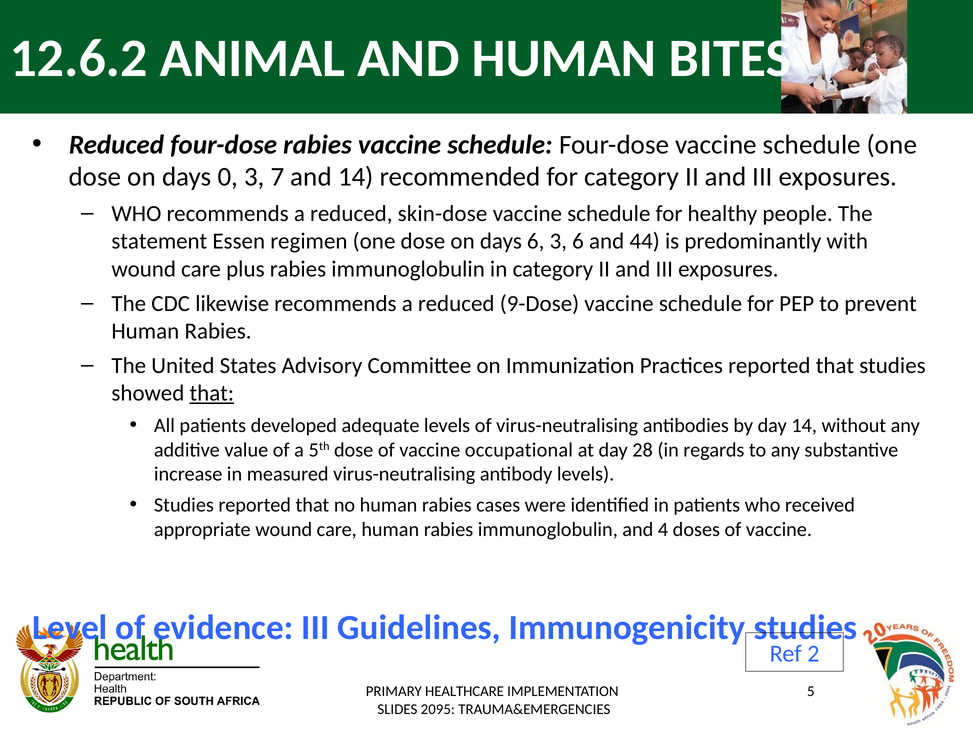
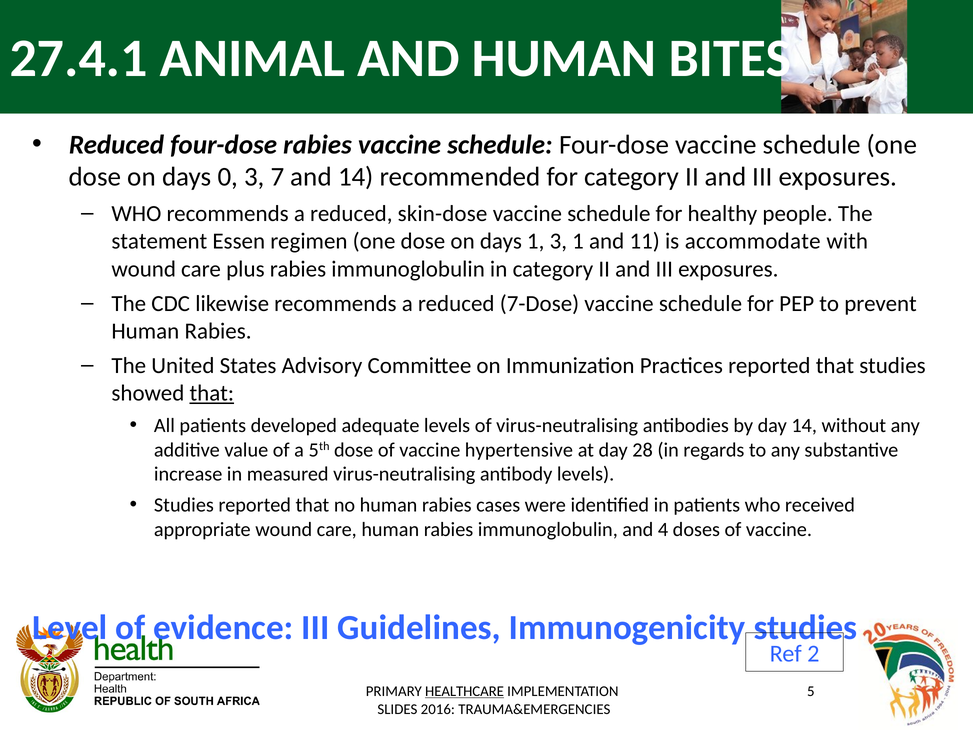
12.6.2: 12.6.2 -> 27.4.1 (79, 59)
days 6: 6 -> 1 (536, 241)
3 6: 6 -> 1 (578, 241)
44: 44 -> 11 (645, 241)
predominantly: predominantly -> accommodate (753, 241)
9-Dose: 9-Dose -> 7-Dose (539, 303)
occupational: occupational -> hypertensive (519, 450)
HEALTHCARE underline: none -> present (464, 691)
2095: 2095 -> 2016 (438, 709)
